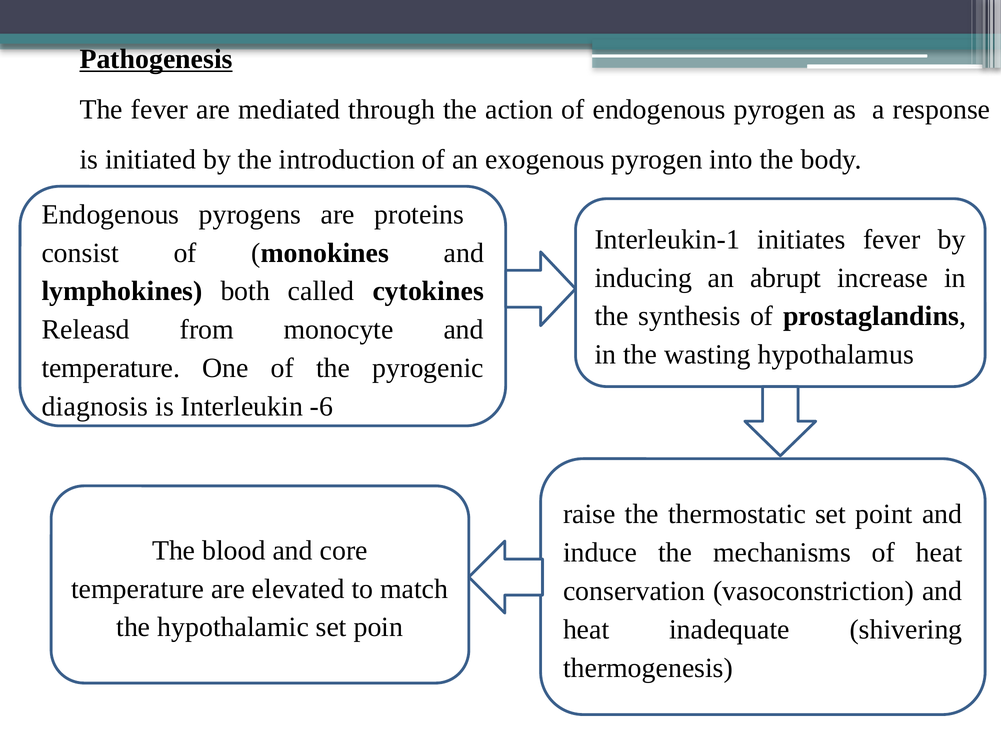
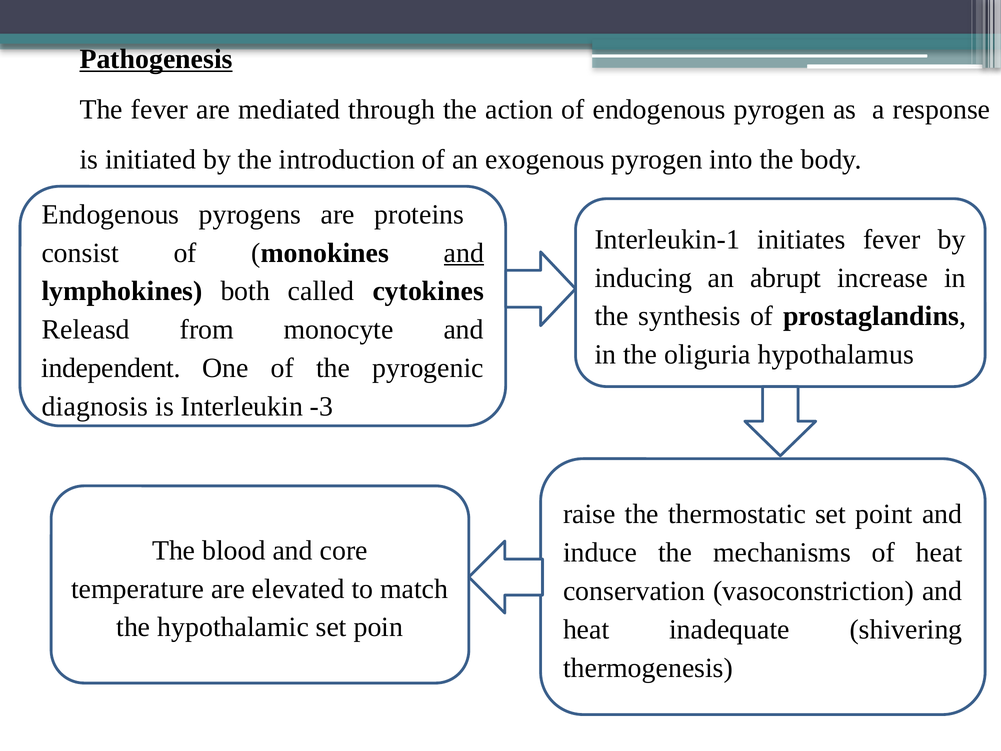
and underline: none -> present (464, 253)
wasting: wasting -> oliguria (707, 355)
temperature: temperature -> independent (111, 368)
-6: -6 -> -3 (321, 406)
